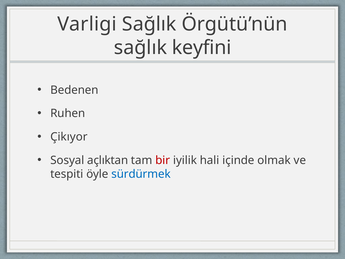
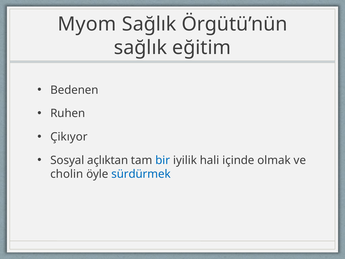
Varligi: Varligi -> Myom (87, 24)
keyfini: keyfini -> eğitim (202, 48)
bir colour: red -> blue (163, 160)
tespiti: tespiti -> cholin (67, 174)
